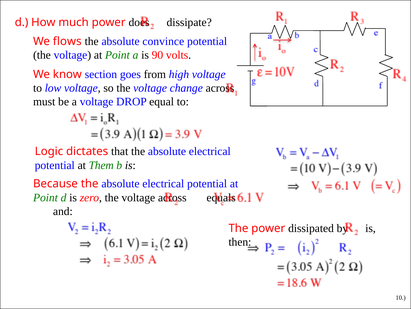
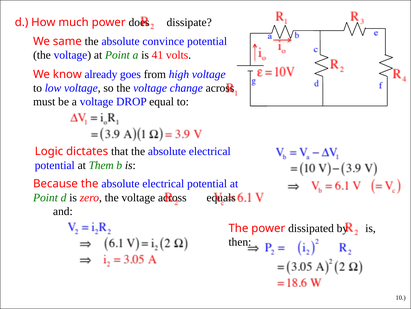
flows: flows -> same (67, 41)
90: 90 -> 41 (157, 55)
section: section -> already (101, 74)
